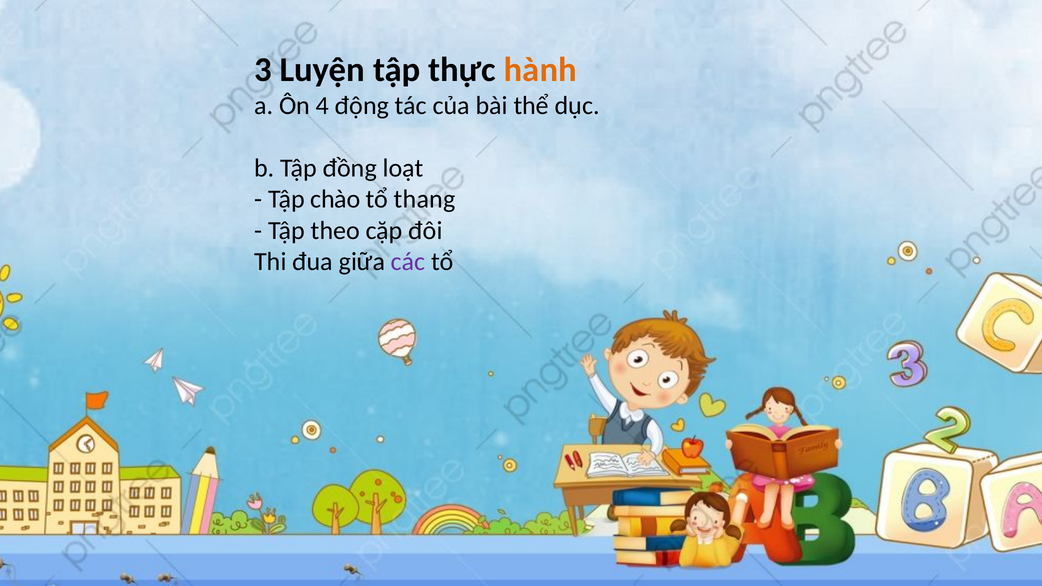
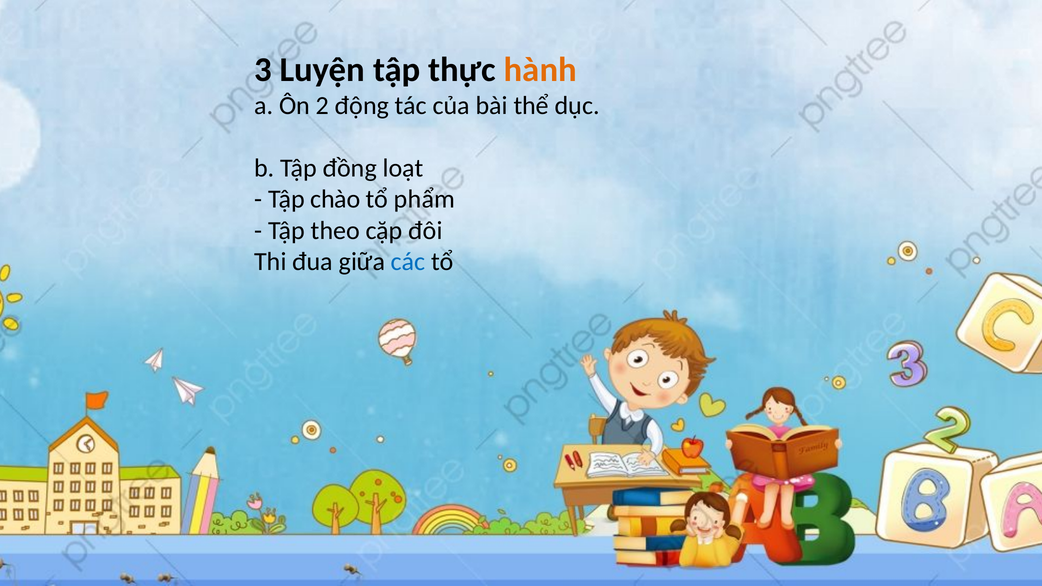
4: 4 -> 2 (323, 105)
thang: thang -> phẩm (425, 199)
các colour: purple -> blue (408, 262)
